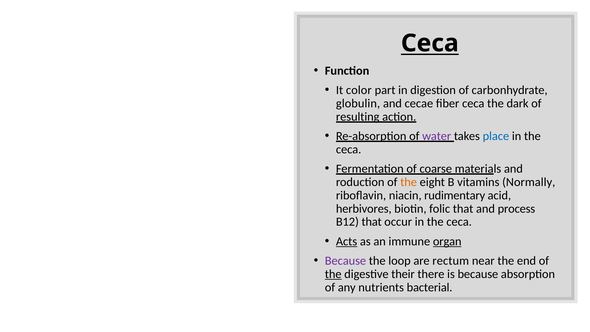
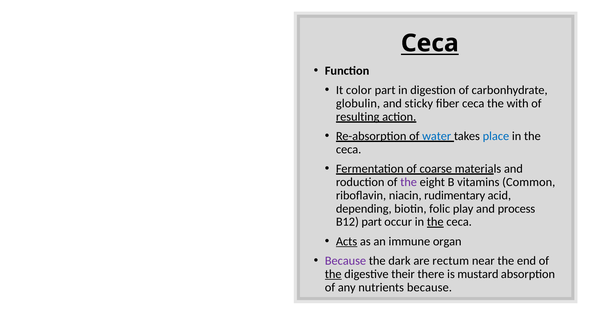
cecae: cecae -> sticky (419, 103)
dark: dark -> with (518, 103)
water colour: purple -> blue (437, 136)
the colour: orange -> purple (409, 182)
Normally: Normally -> Common (529, 182)
herbivores: herbivores -> depending (364, 209)
folic that: that -> play (463, 209)
B12 that: that -> part (372, 222)
the underline: none -> present (435, 222)
organ underline: present -> none (447, 241)
loop: loop -> dark (399, 261)
is because: because -> mustard (478, 274)
nutrients bacterial: bacterial -> because (429, 287)
